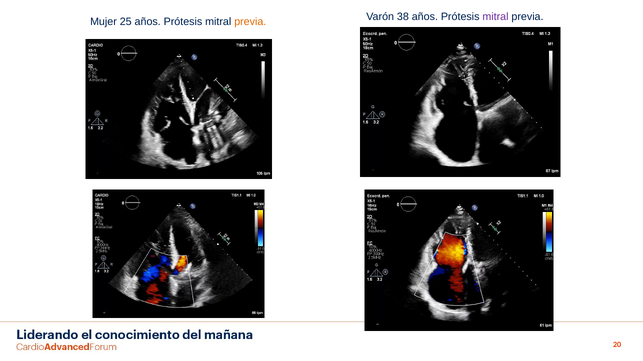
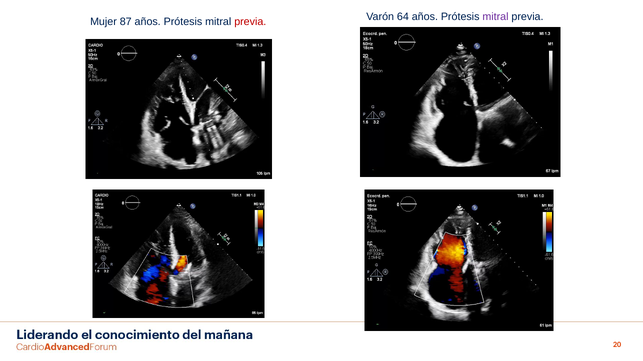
25: 25 -> 87 (126, 22)
previa colour: orange -> red (250, 22)
38: 38 -> 64 (403, 17)
